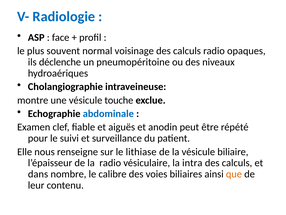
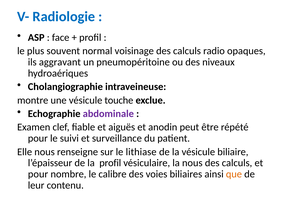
déclenche: déclenche -> aggravant (60, 62)
abdominale colour: blue -> purple (108, 113)
la radio: radio -> profil (110, 163)
la intra: intra -> nous (192, 163)
dans: dans -> pour (38, 174)
